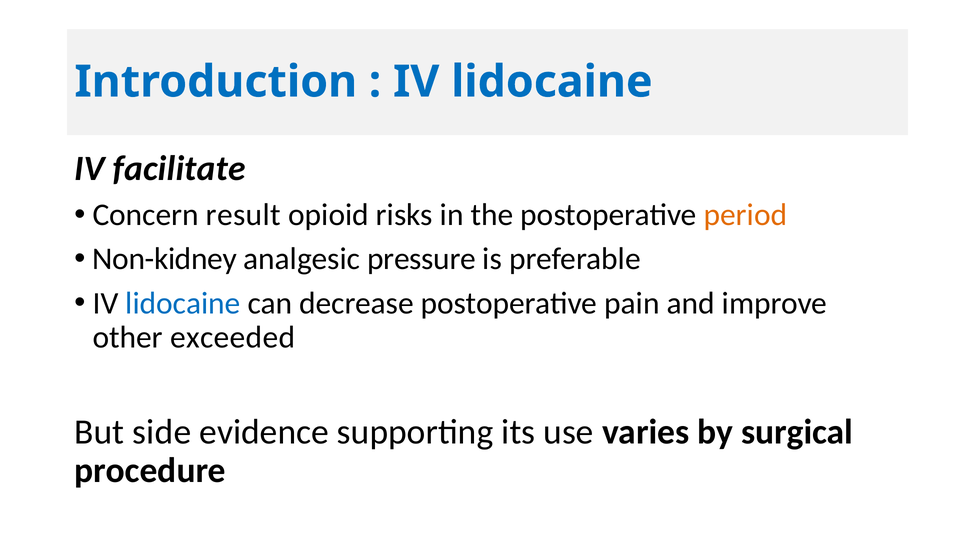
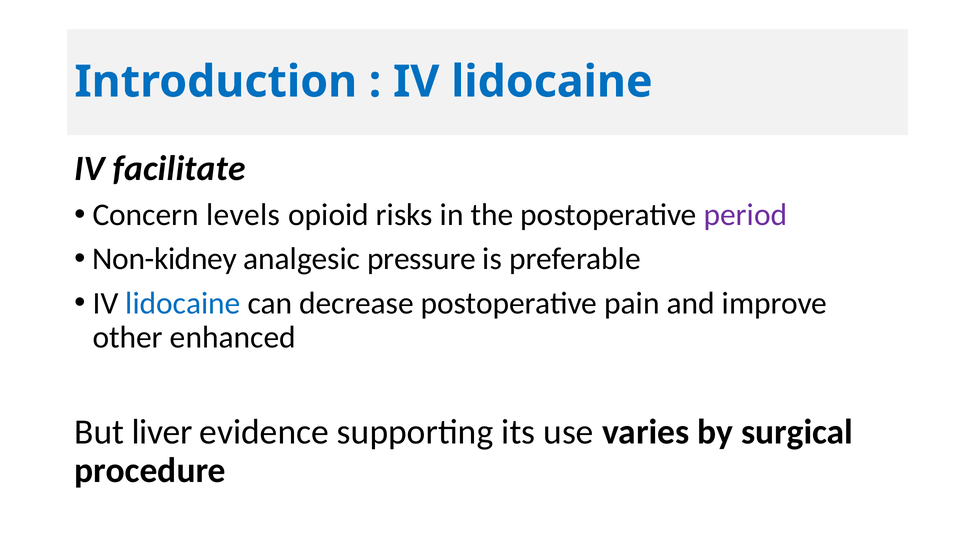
result: result -> levels (243, 215)
period colour: orange -> purple (745, 215)
exceeded: exceeded -> enhanced (233, 337)
side: side -> liver (162, 432)
